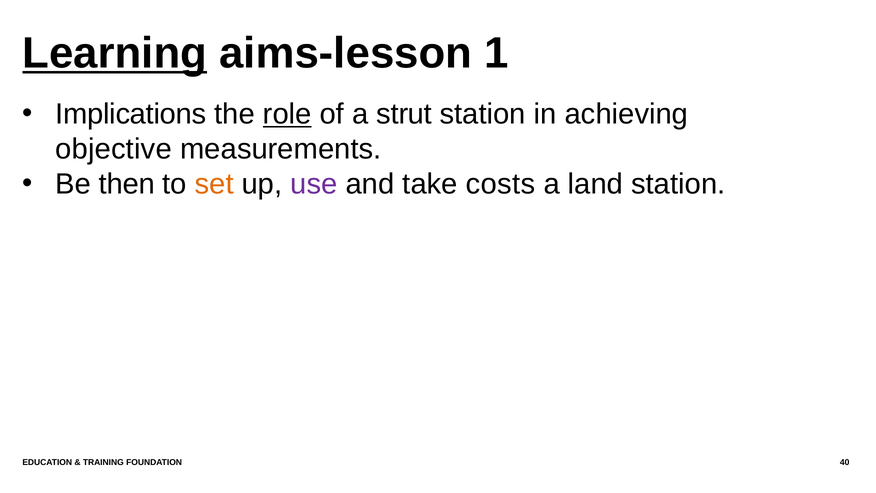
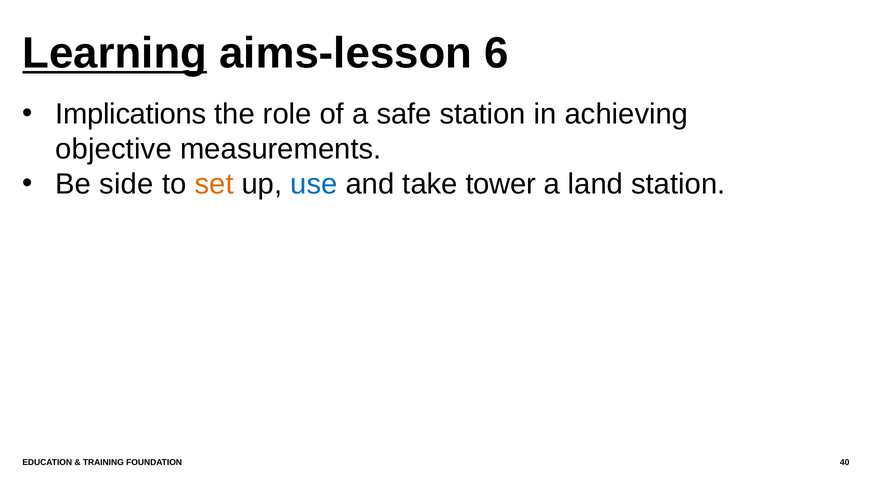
1: 1 -> 6 (496, 53)
role underline: present -> none (287, 114)
strut: strut -> safe (404, 114)
then: then -> side (127, 184)
use colour: purple -> blue (314, 184)
costs: costs -> tower (501, 184)
